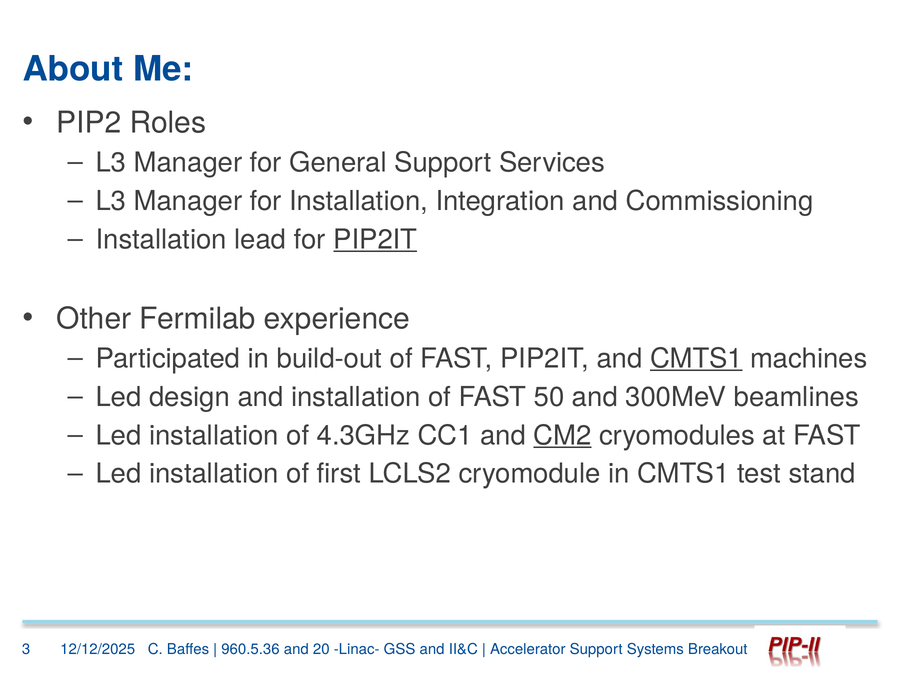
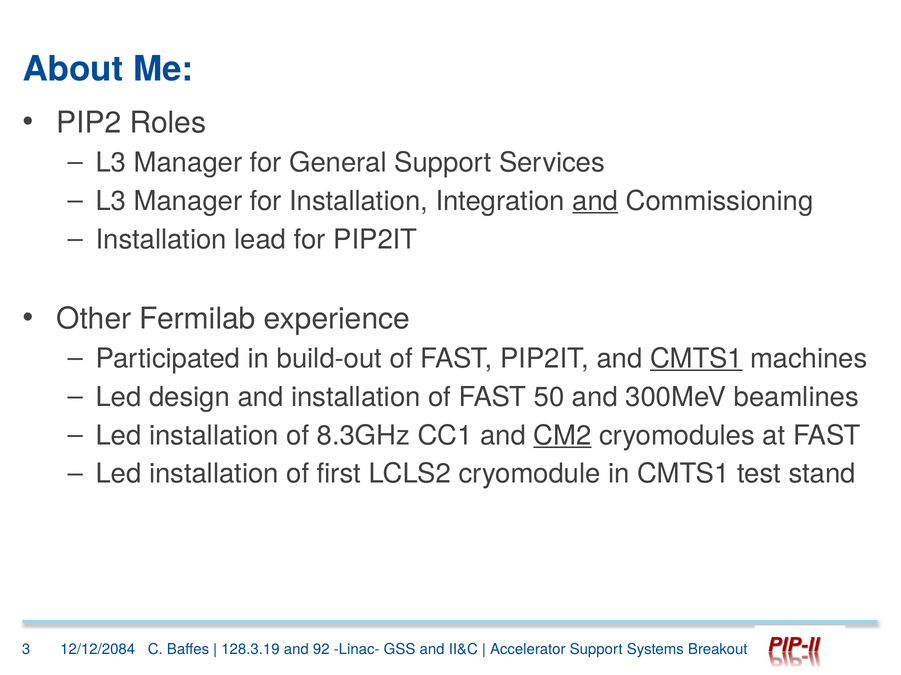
and underline: none -> present (595, 201)
PIP2IT underline: present -> none (375, 240)
4.3GHz: 4.3GHz -> 8.3GHz (363, 436)
12/12/2025: 12/12/2025 -> 12/12/2084 (98, 650)
960.5.36: 960.5.36 -> 128.3.19 (250, 650)
20: 20 -> 92 (321, 650)
